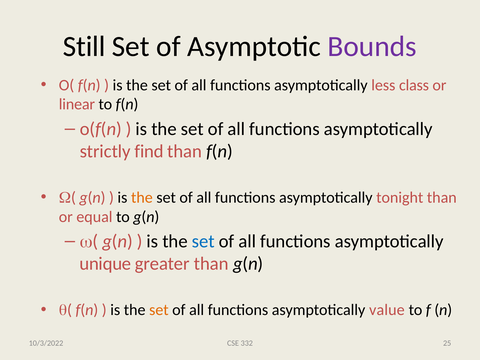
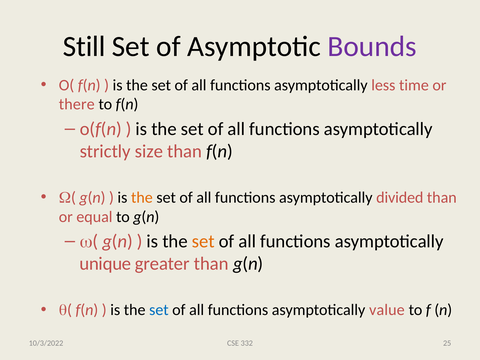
class: class -> time (414, 85)
linear: linear -> there (77, 104)
find: find -> size (149, 151)
tonight: tonight -> divided (400, 198)
set colour: blue -> orange (203, 241)
set colour: orange -> blue (159, 310)
